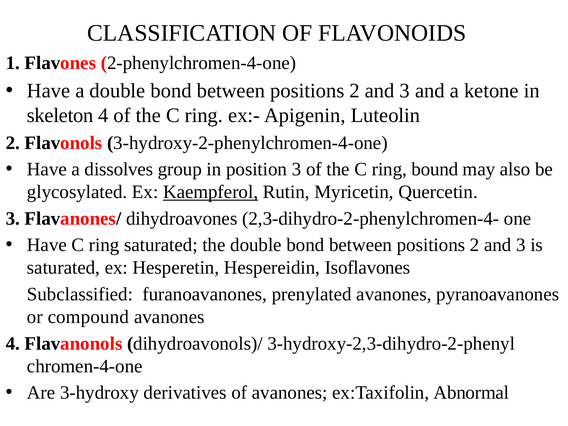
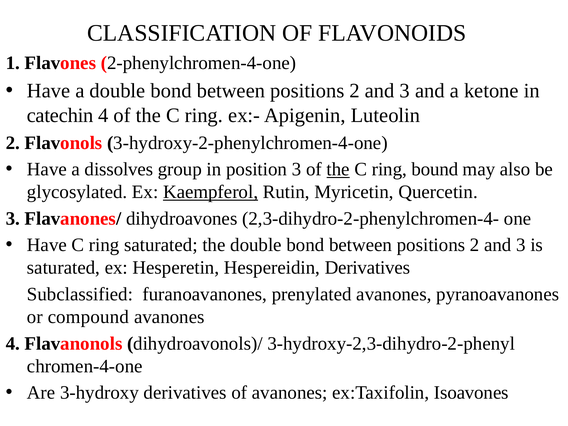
skeleton: skeleton -> catechin (60, 115)
the underline: none -> present (338, 169)
Hespereidin Isoflavones: Isoflavones -> Derivatives (367, 268)
Abnormal: Abnormal -> Isoavones (471, 393)
